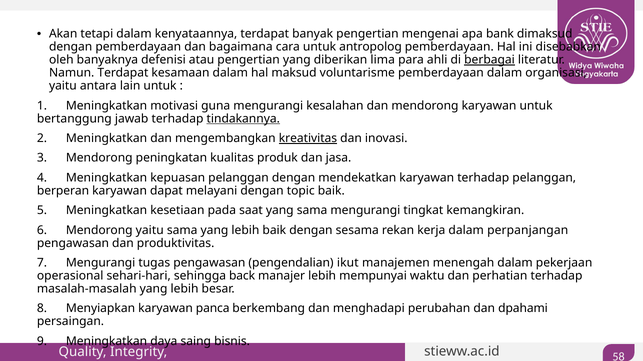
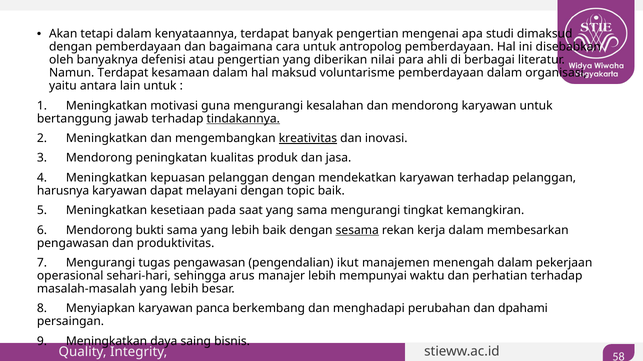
bank: bank -> studi (500, 34)
lima: lima -> nilai (383, 60)
berbagai underline: present -> none (490, 60)
berperan: berperan -> harusnya (63, 191)
Mendorong yaitu: yaitu -> bukti (150, 230)
sesama underline: none -> present (357, 230)
perpanjangan: perpanjangan -> membesarkan (528, 230)
back: back -> arus (242, 276)
